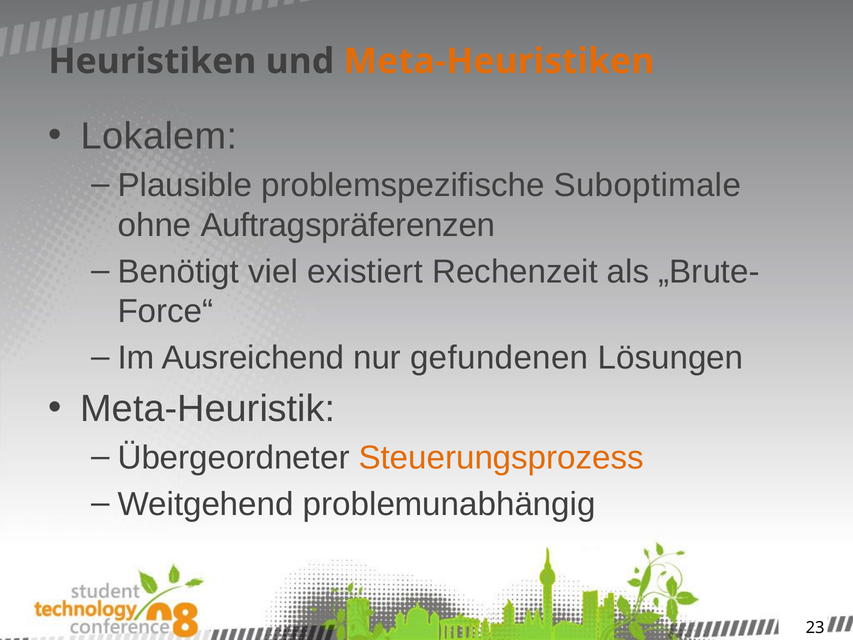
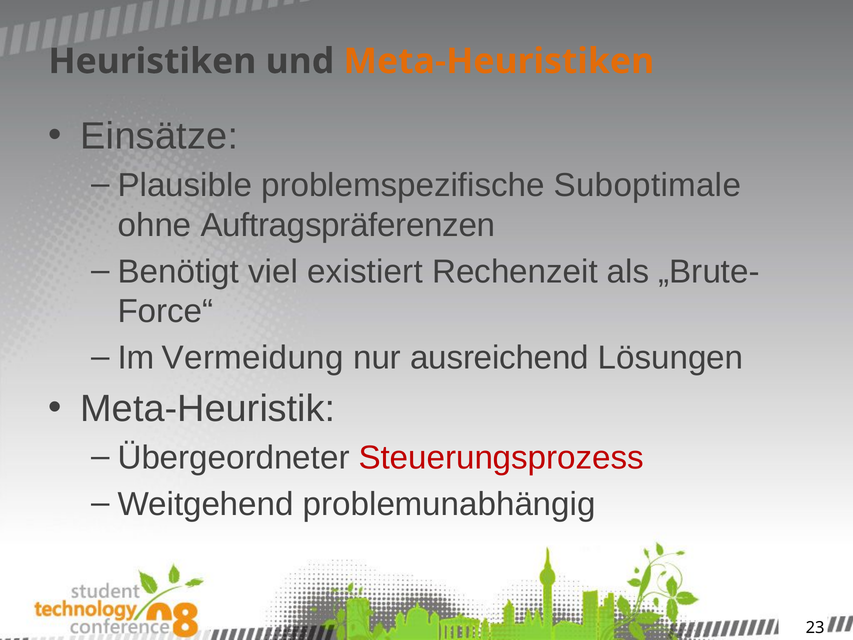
Lokalem: Lokalem -> Einsätze (159, 136)
Ausreichend: Ausreichend -> Vermeidung (253, 358)
gefundenen: gefundenen -> ausreichend (500, 358)
Steuerungsprozess colour: orange -> red (501, 457)
